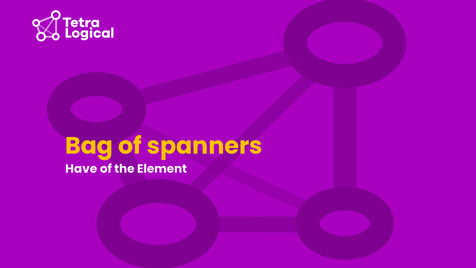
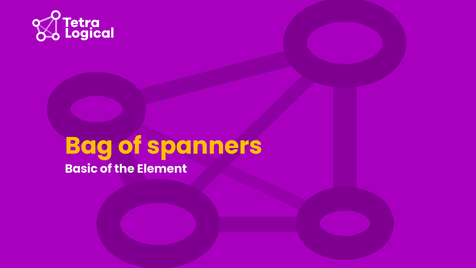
Have: Have -> Basic (81, 169)
